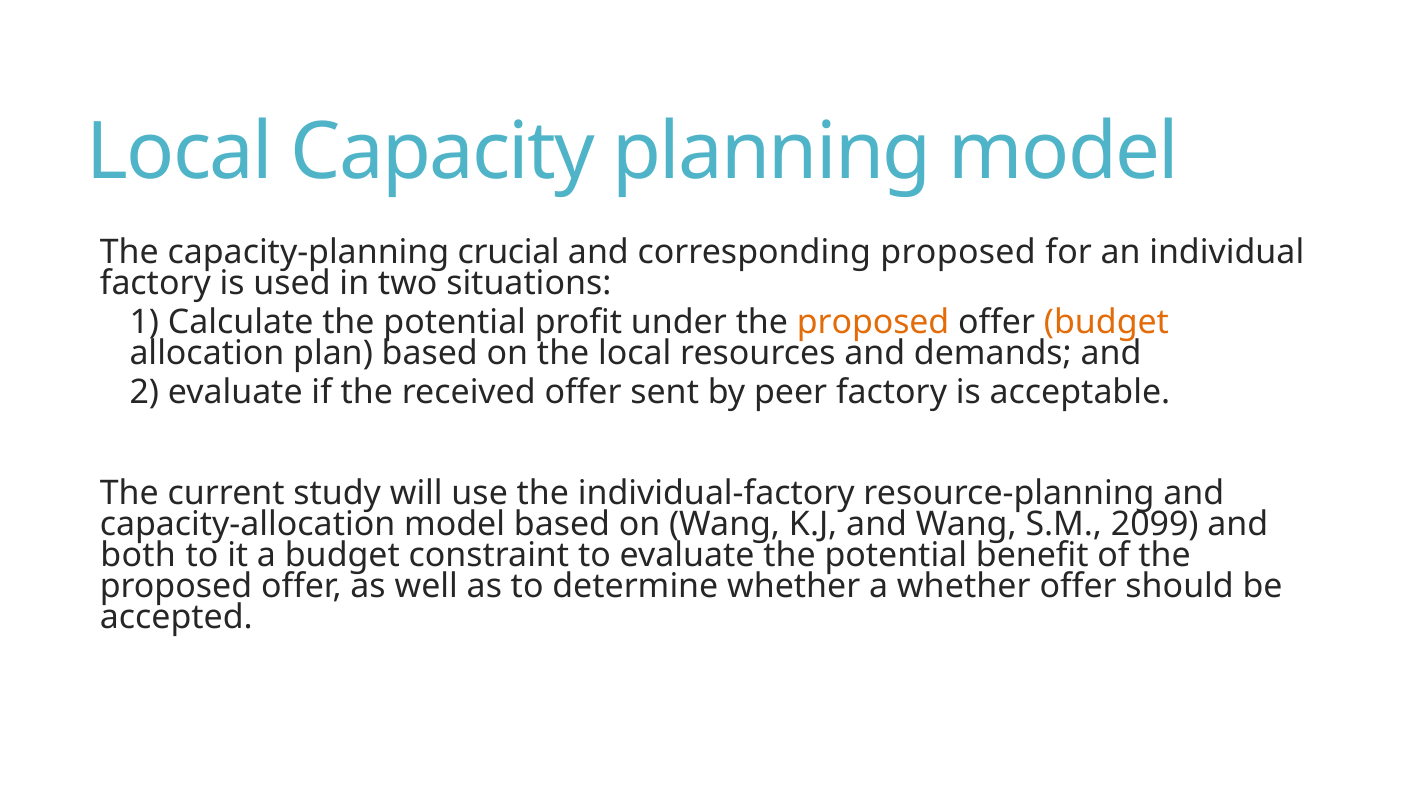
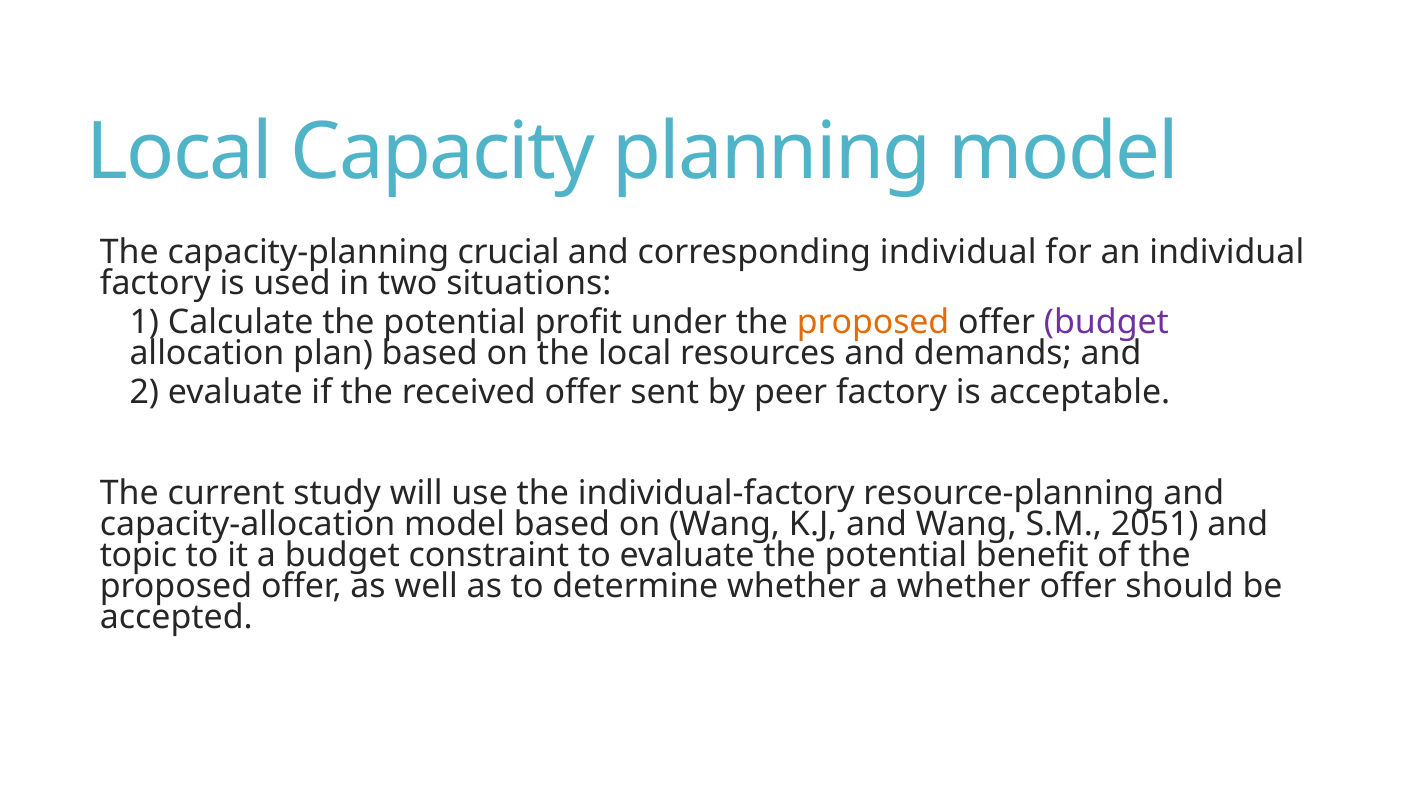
corresponding proposed: proposed -> individual (958, 253)
budget colour: orange -> purple (1106, 323)
2099: 2099 -> 2051 (1155, 524)
both: both -> topic (138, 555)
